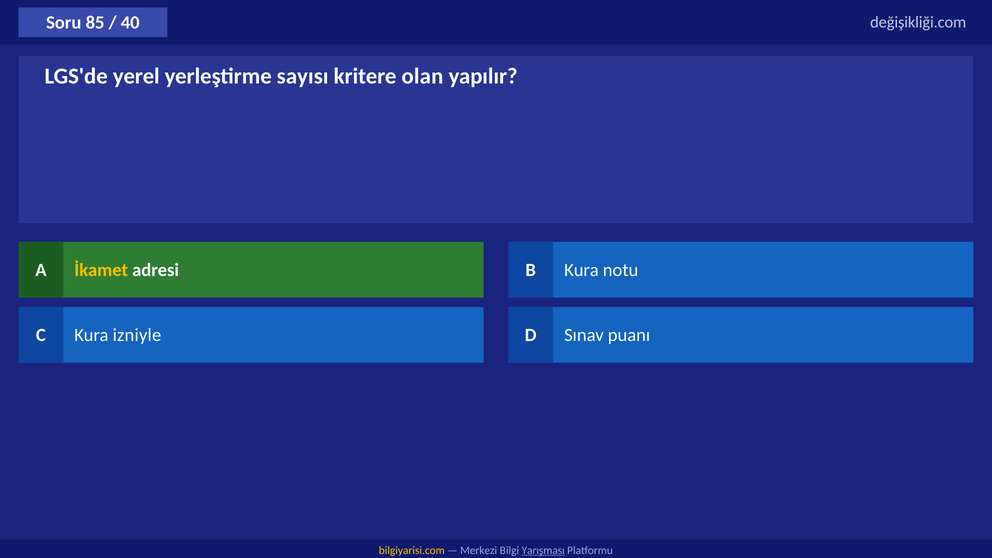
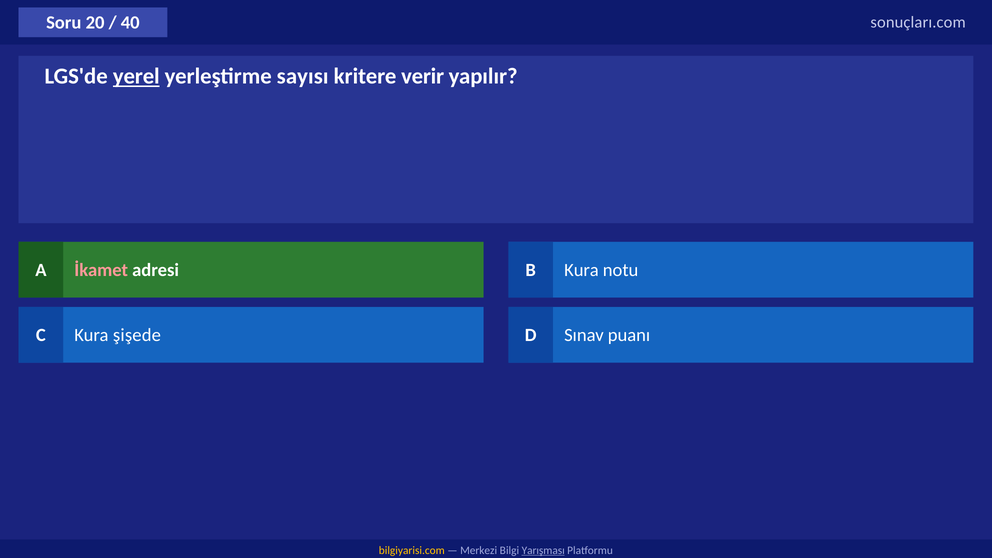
85: 85 -> 20 (95, 23)
değişikliği.com: değişikliği.com -> sonuçları.com (918, 22)
yerel underline: none -> present (136, 76)
olan: olan -> verir (423, 76)
İkamet colour: yellow -> pink (101, 270)
izniyle: izniyle -> şişede (137, 335)
